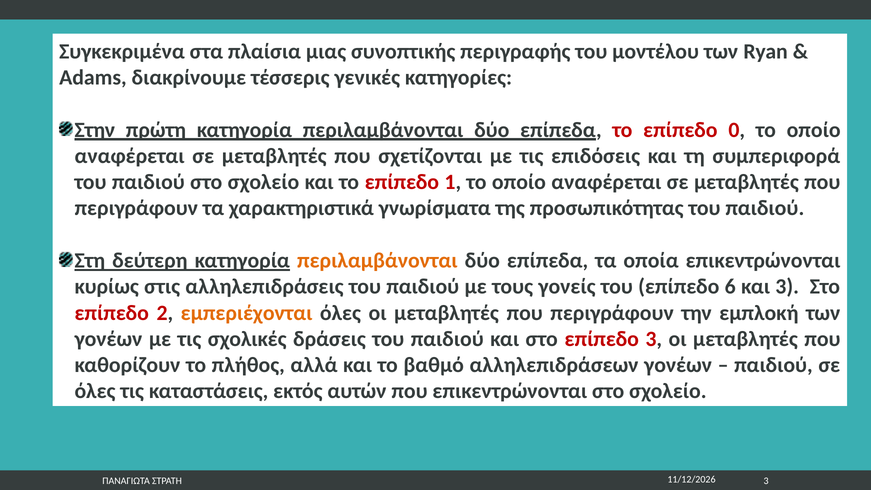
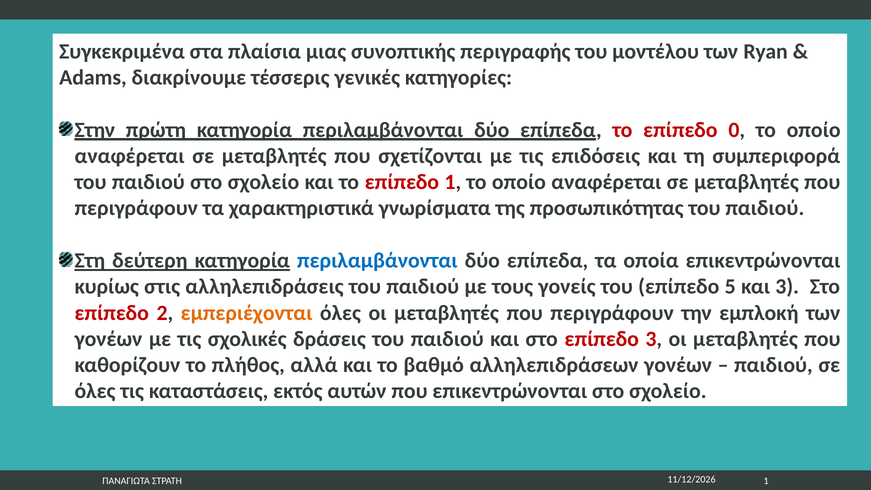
περιλαμβάνονται colour: orange -> blue (377, 261)
6: 6 -> 5 (730, 287)
3: 3 -> 1 (766, 481)
